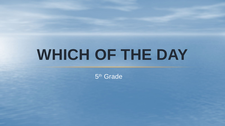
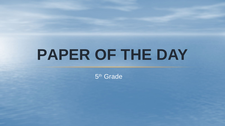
WHICH: WHICH -> PAPER (64, 55)
